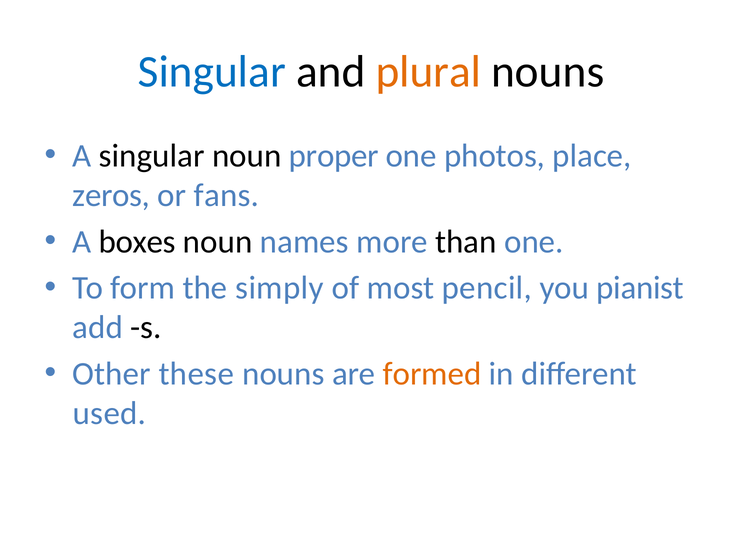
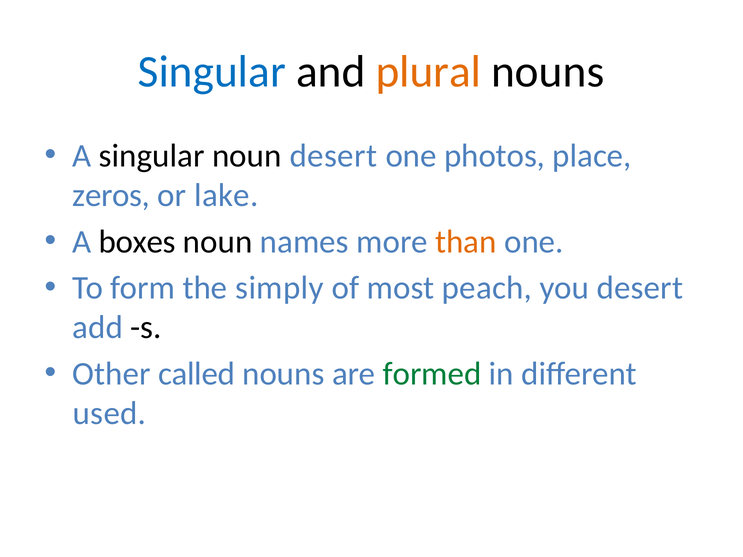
noun proper: proper -> desert (333, 156)
fans: fans -> lake (226, 196)
than colour: black -> orange (466, 242)
pencil: pencil -> peach (487, 288)
you pianist: pianist -> desert (640, 288)
these: these -> called (197, 374)
formed colour: orange -> green (432, 374)
